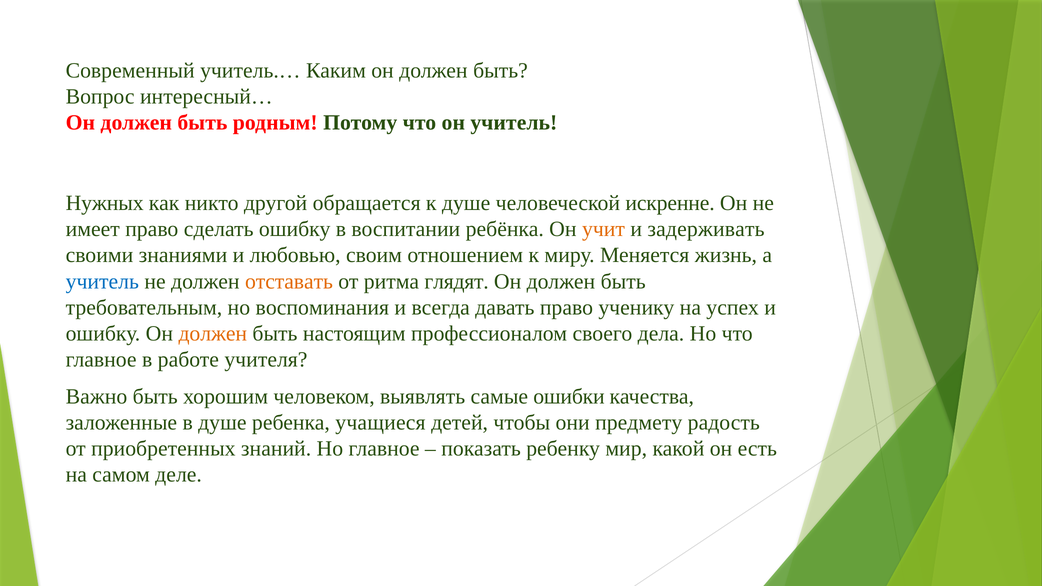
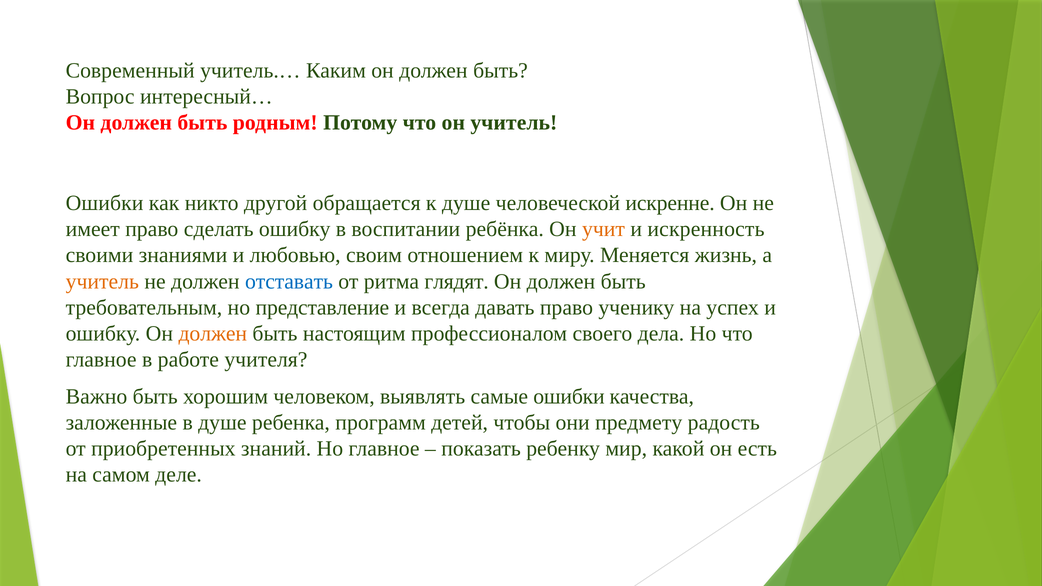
Нужных: Нужных -> Ошибки (105, 203)
задерживать: задерживать -> искренность (706, 229)
учитель colour: blue -> orange (102, 281)
отставать colour: orange -> blue (289, 281)
воспоминания: воспоминания -> представление (322, 308)
учащиеся: учащиеся -> программ (381, 423)
